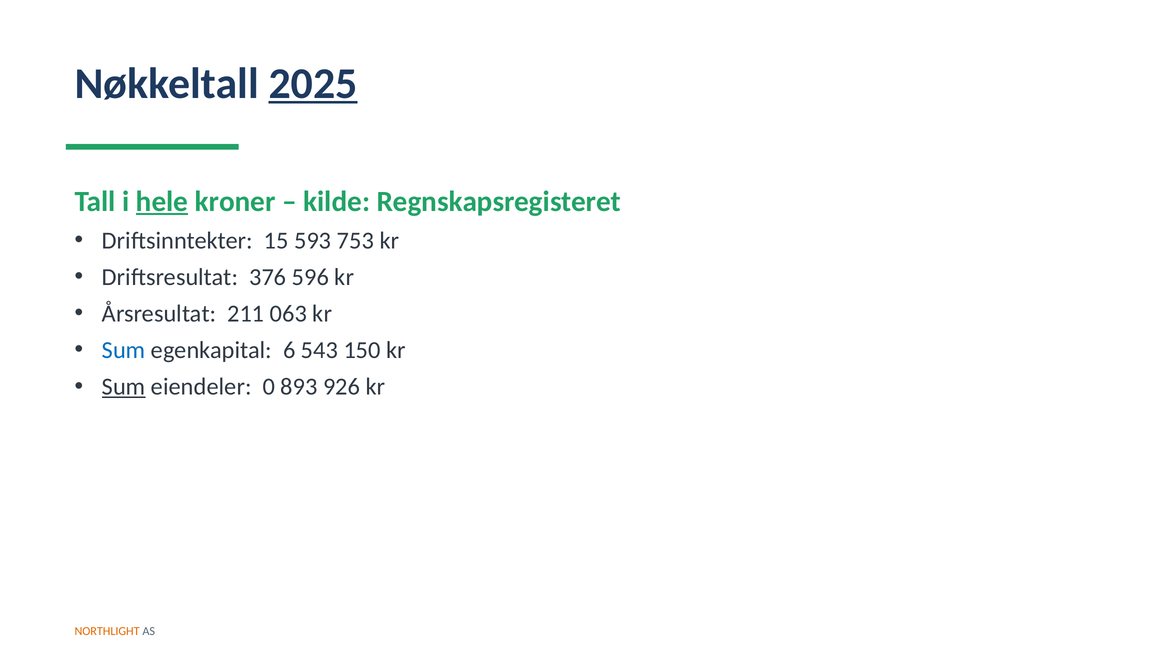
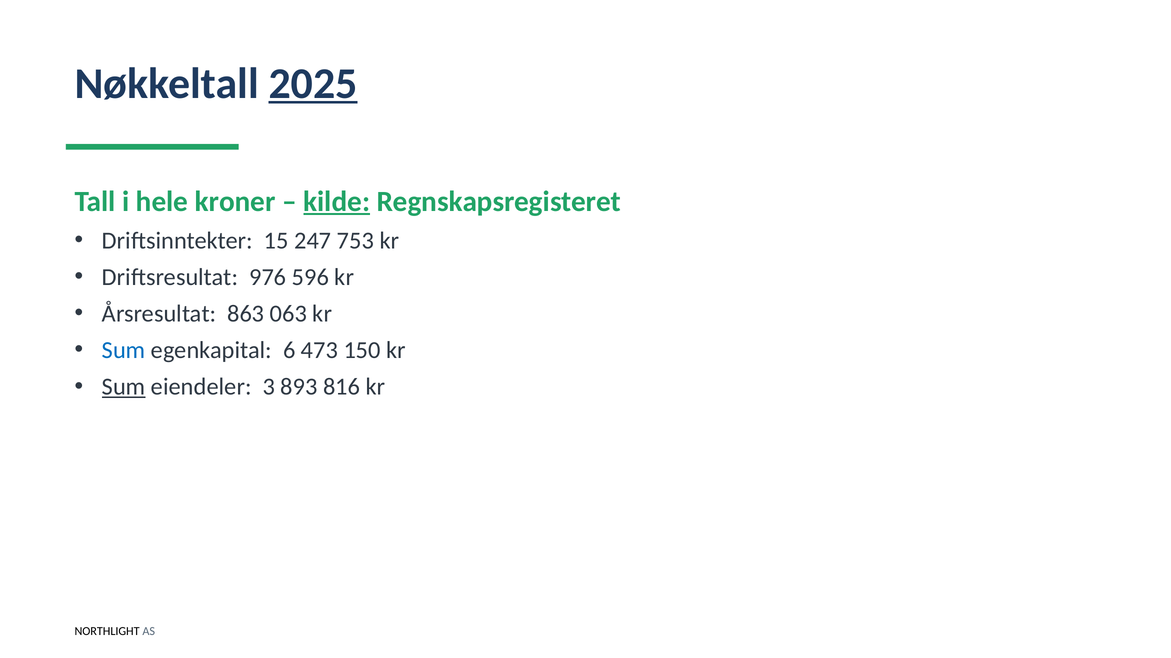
hele underline: present -> none (162, 202)
kilde underline: none -> present (337, 202)
593: 593 -> 247 (313, 241)
376: 376 -> 976 (268, 277)
211: 211 -> 863 (246, 314)
543: 543 -> 473 (319, 351)
0: 0 -> 3 (269, 387)
926: 926 -> 816 (342, 387)
NORTHLIGHT colour: orange -> black (107, 632)
